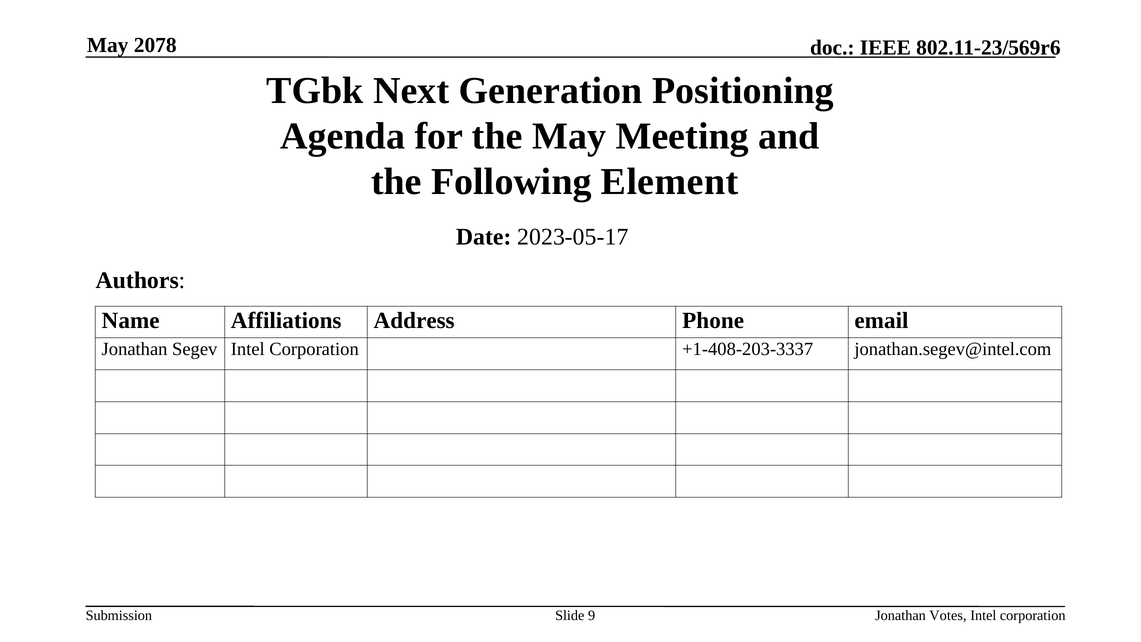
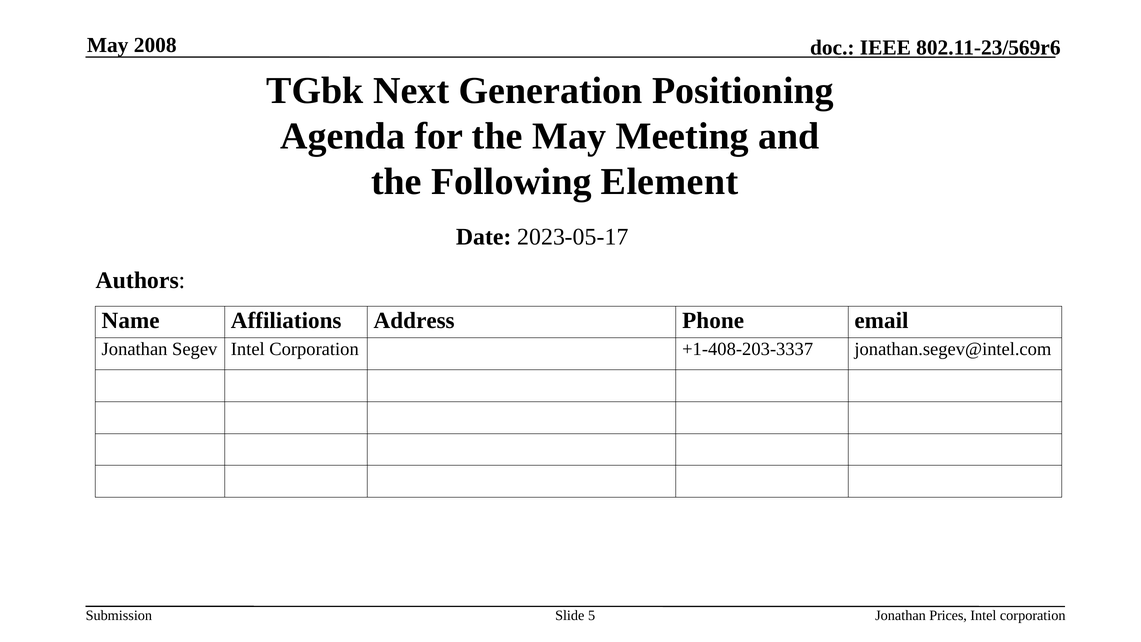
2078: 2078 -> 2008 (155, 45)
9: 9 -> 5 (592, 616)
Votes: Votes -> Prices (948, 616)
